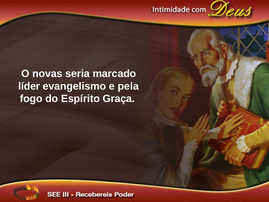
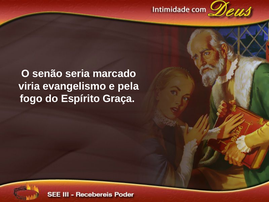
novas: novas -> senão (47, 73)
líder: líder -> viria (29, 86)
